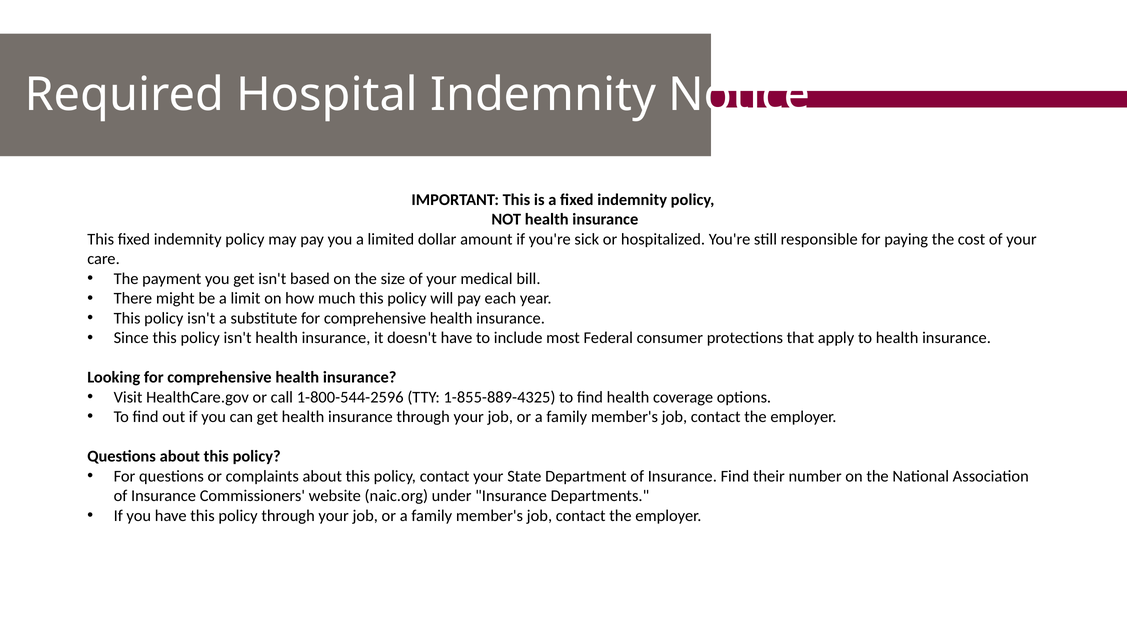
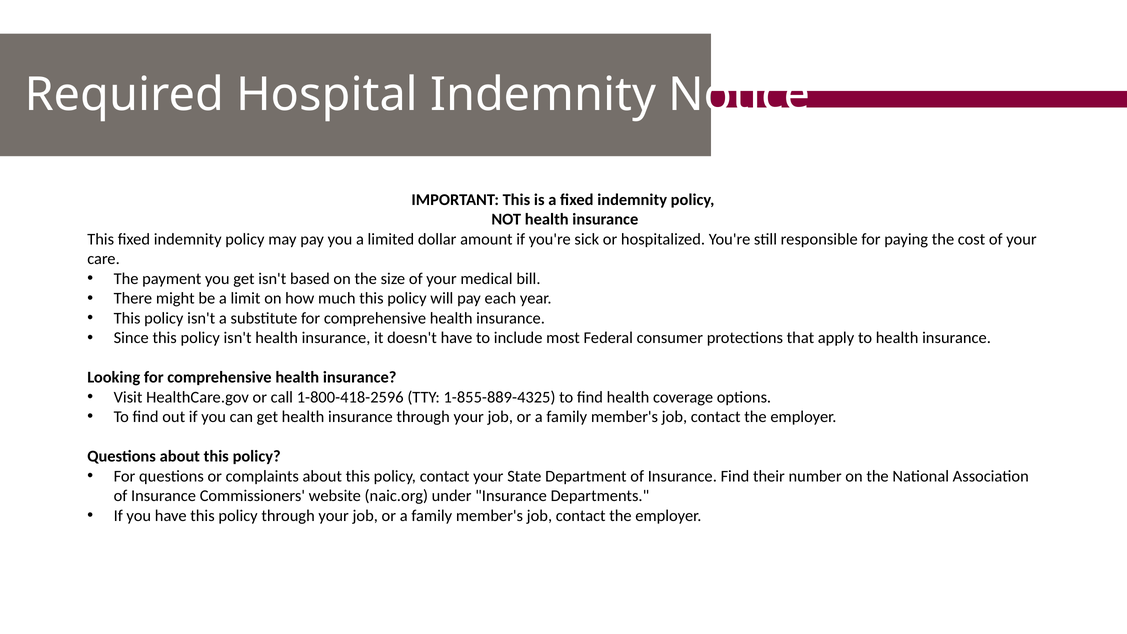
1-800-544-2596: 1-800-544-2596 -> 1-800-418-2596 (350, 397)
